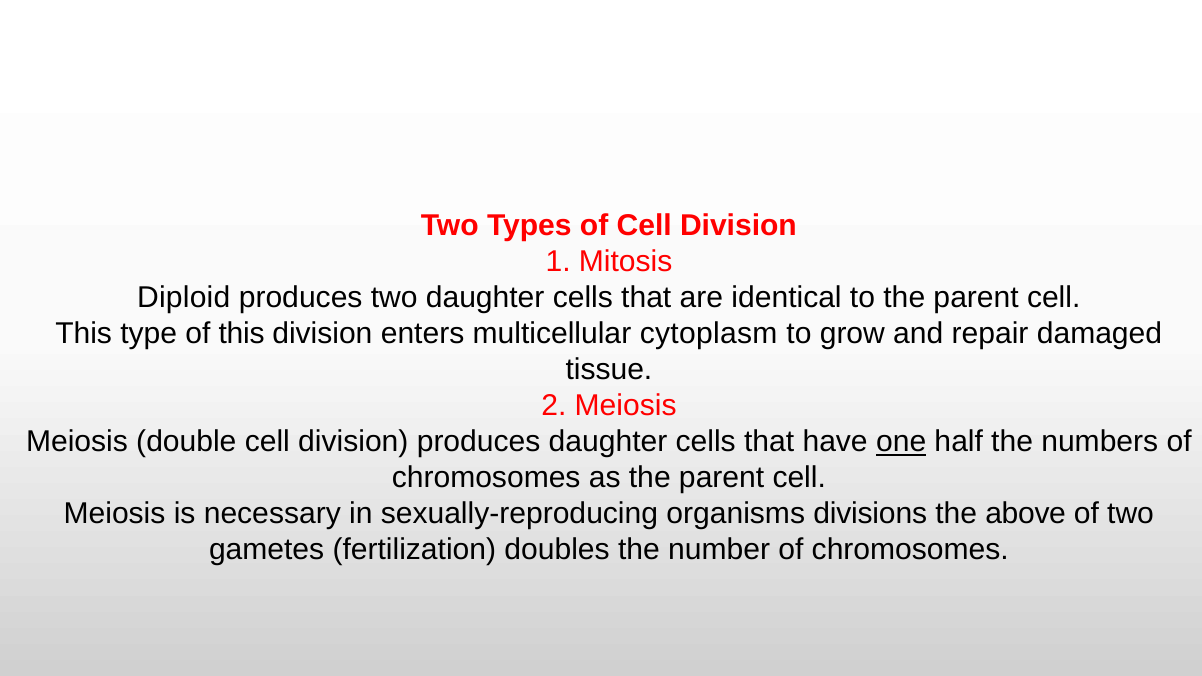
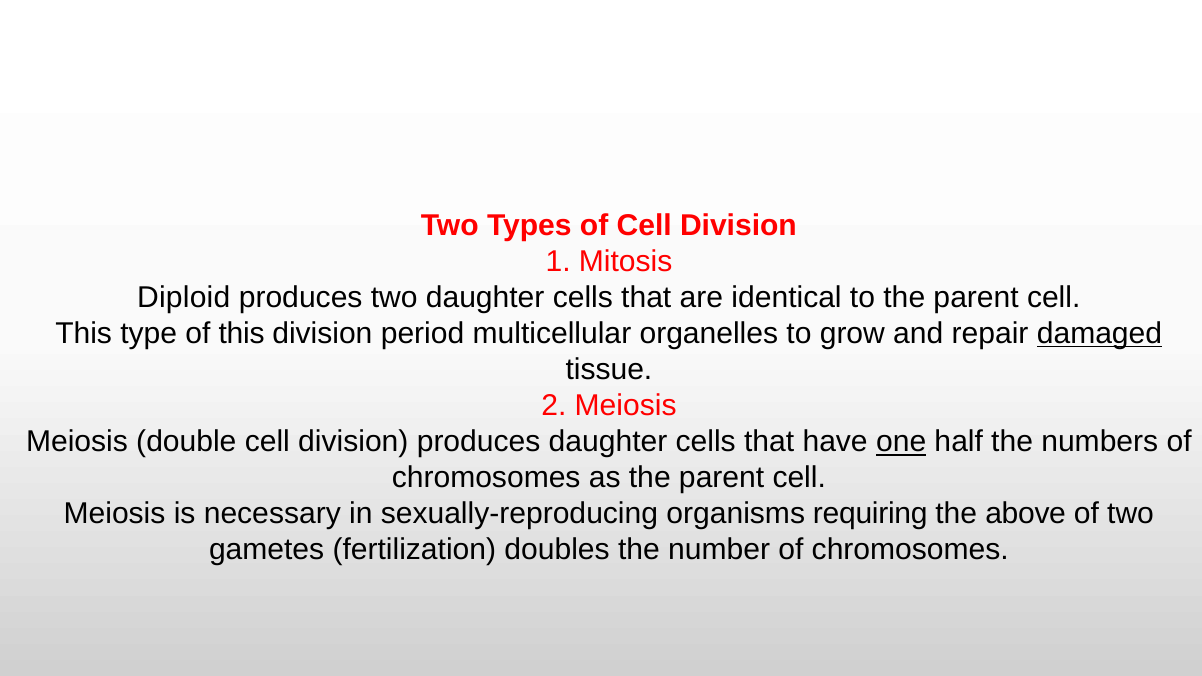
enters: enters -> period (423, 334)
cytoplasm: cytoplasm -> organelles (709, 334)
damaged underline: none -> present (1099, 334)
divisions: divisions -> requiring (870, 514)
